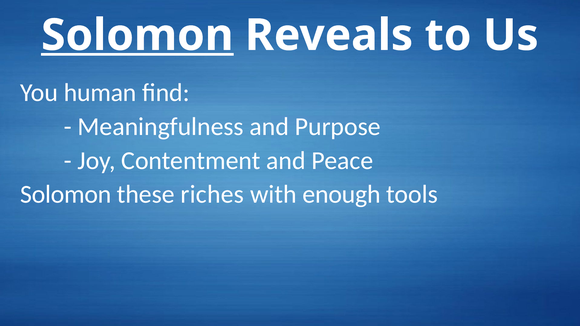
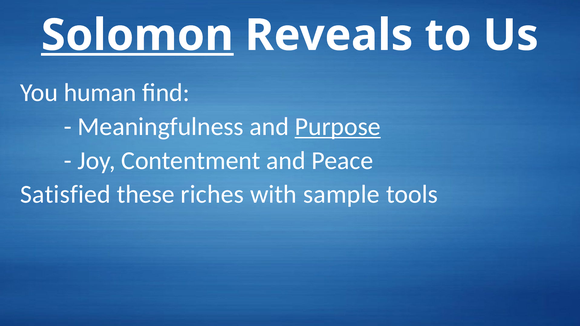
Purpose underline: none -> present (338, 127)
Solomon: Solomon -> Satisfied (65, 195)
enough: enough -> sample (341, 195)
